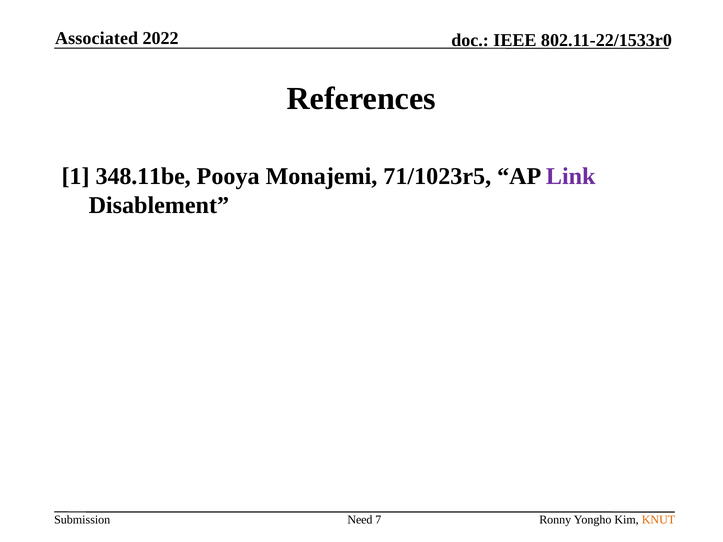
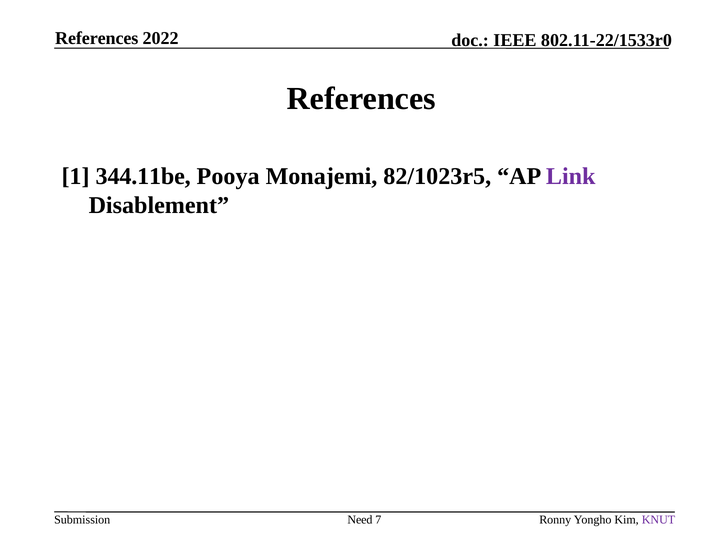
Associated: Associated -> References (97, 38)
348.11be: 348.11be -> 344.11be (143, 176)
71/1023r5: 71/1023r5 -> 82/1023r5 (437, 176)
KNUT colour: orange -> purple (658, 520)
